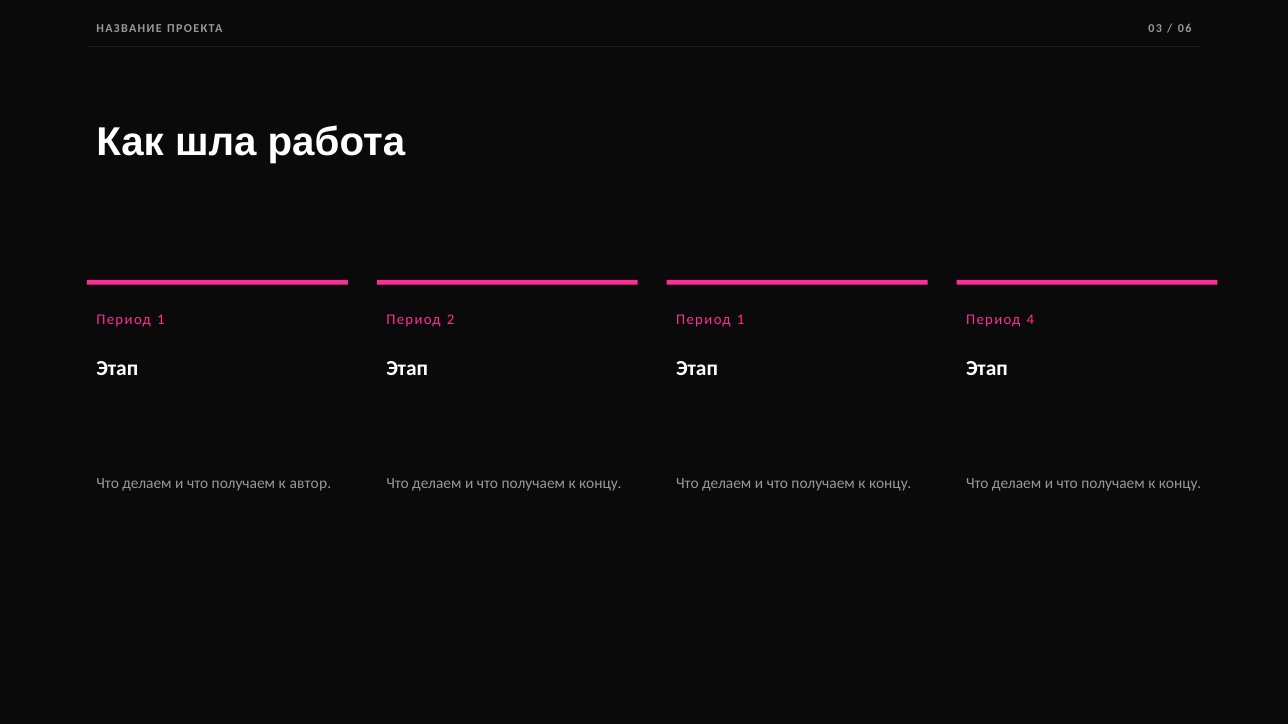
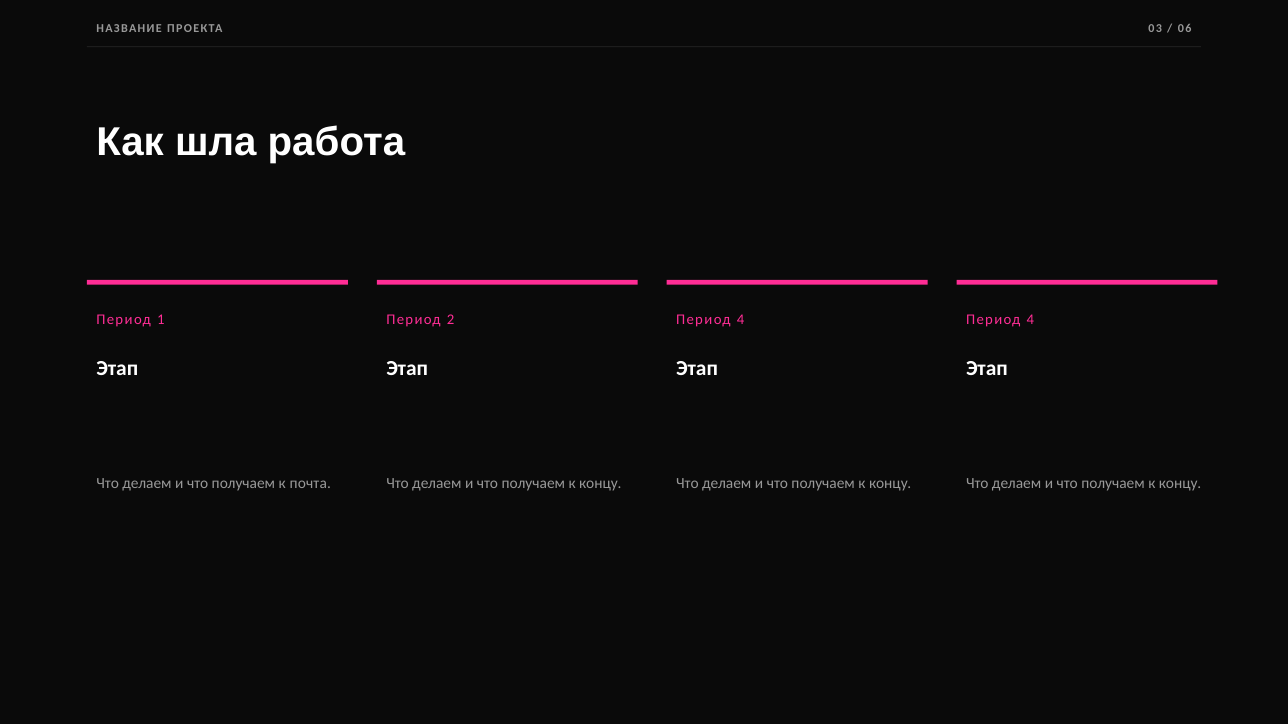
1: 1 -> 4 (740, 320)
автор: автор -> почта (310, 484)
